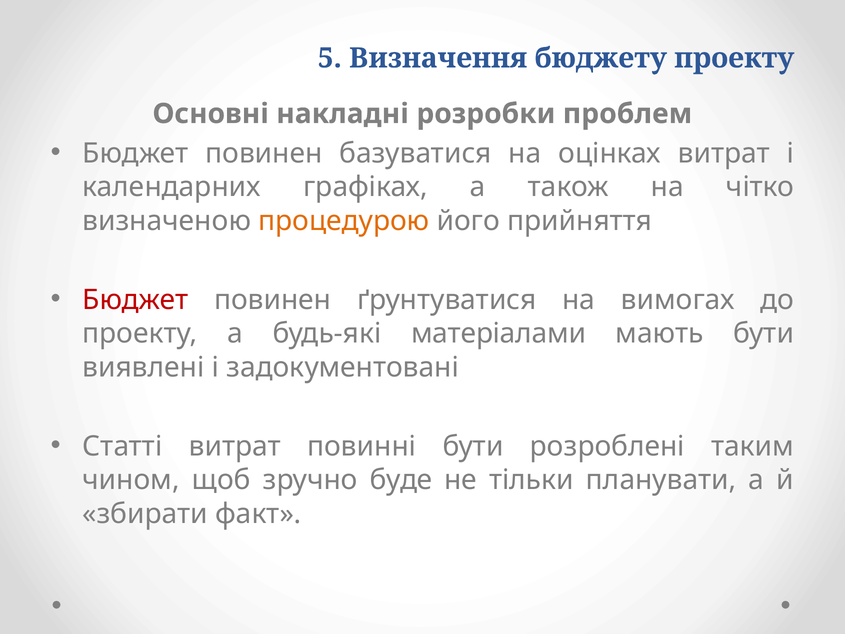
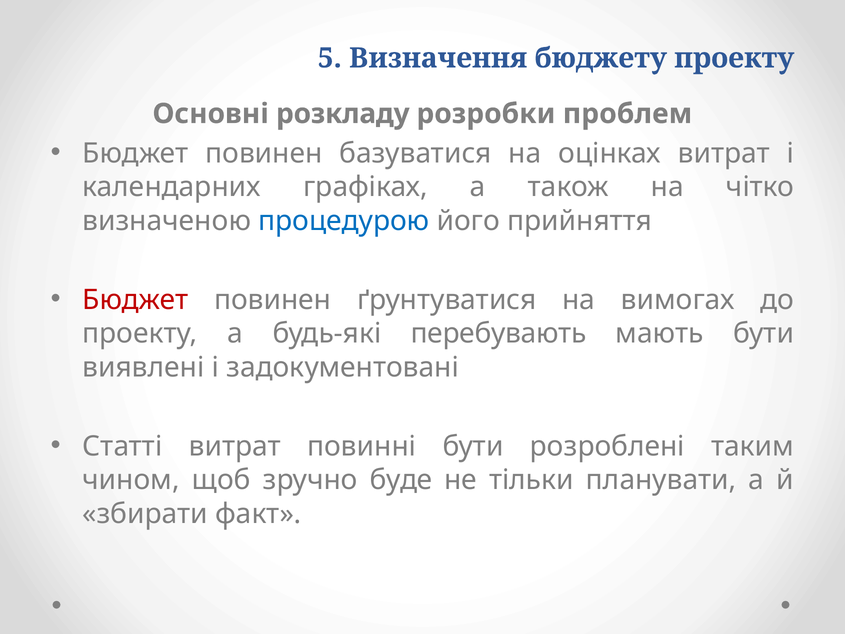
накладні: накладні -> розкладу (343, 114)
процедурою colour: orange -> blue (344, 221)
матеріалами: матеріалами -> перебувають (499, 333)
